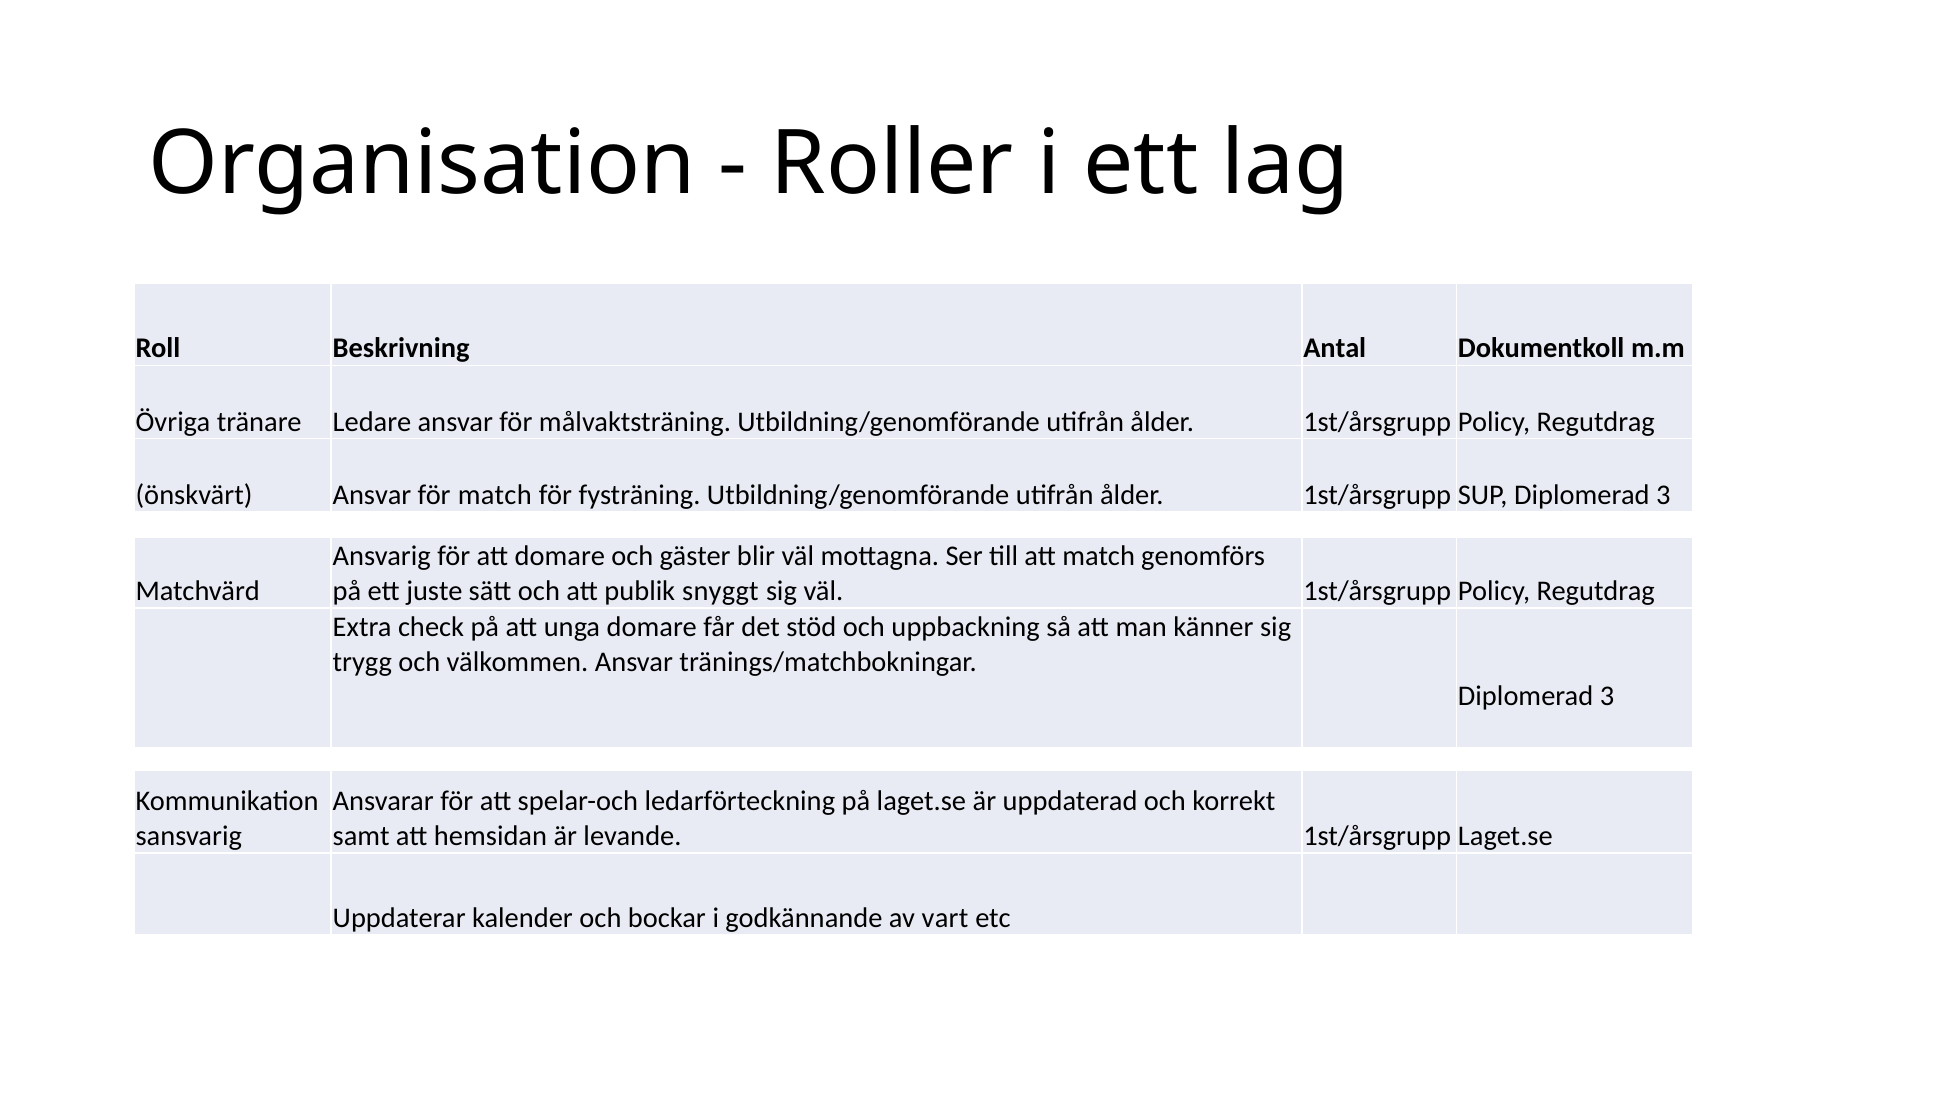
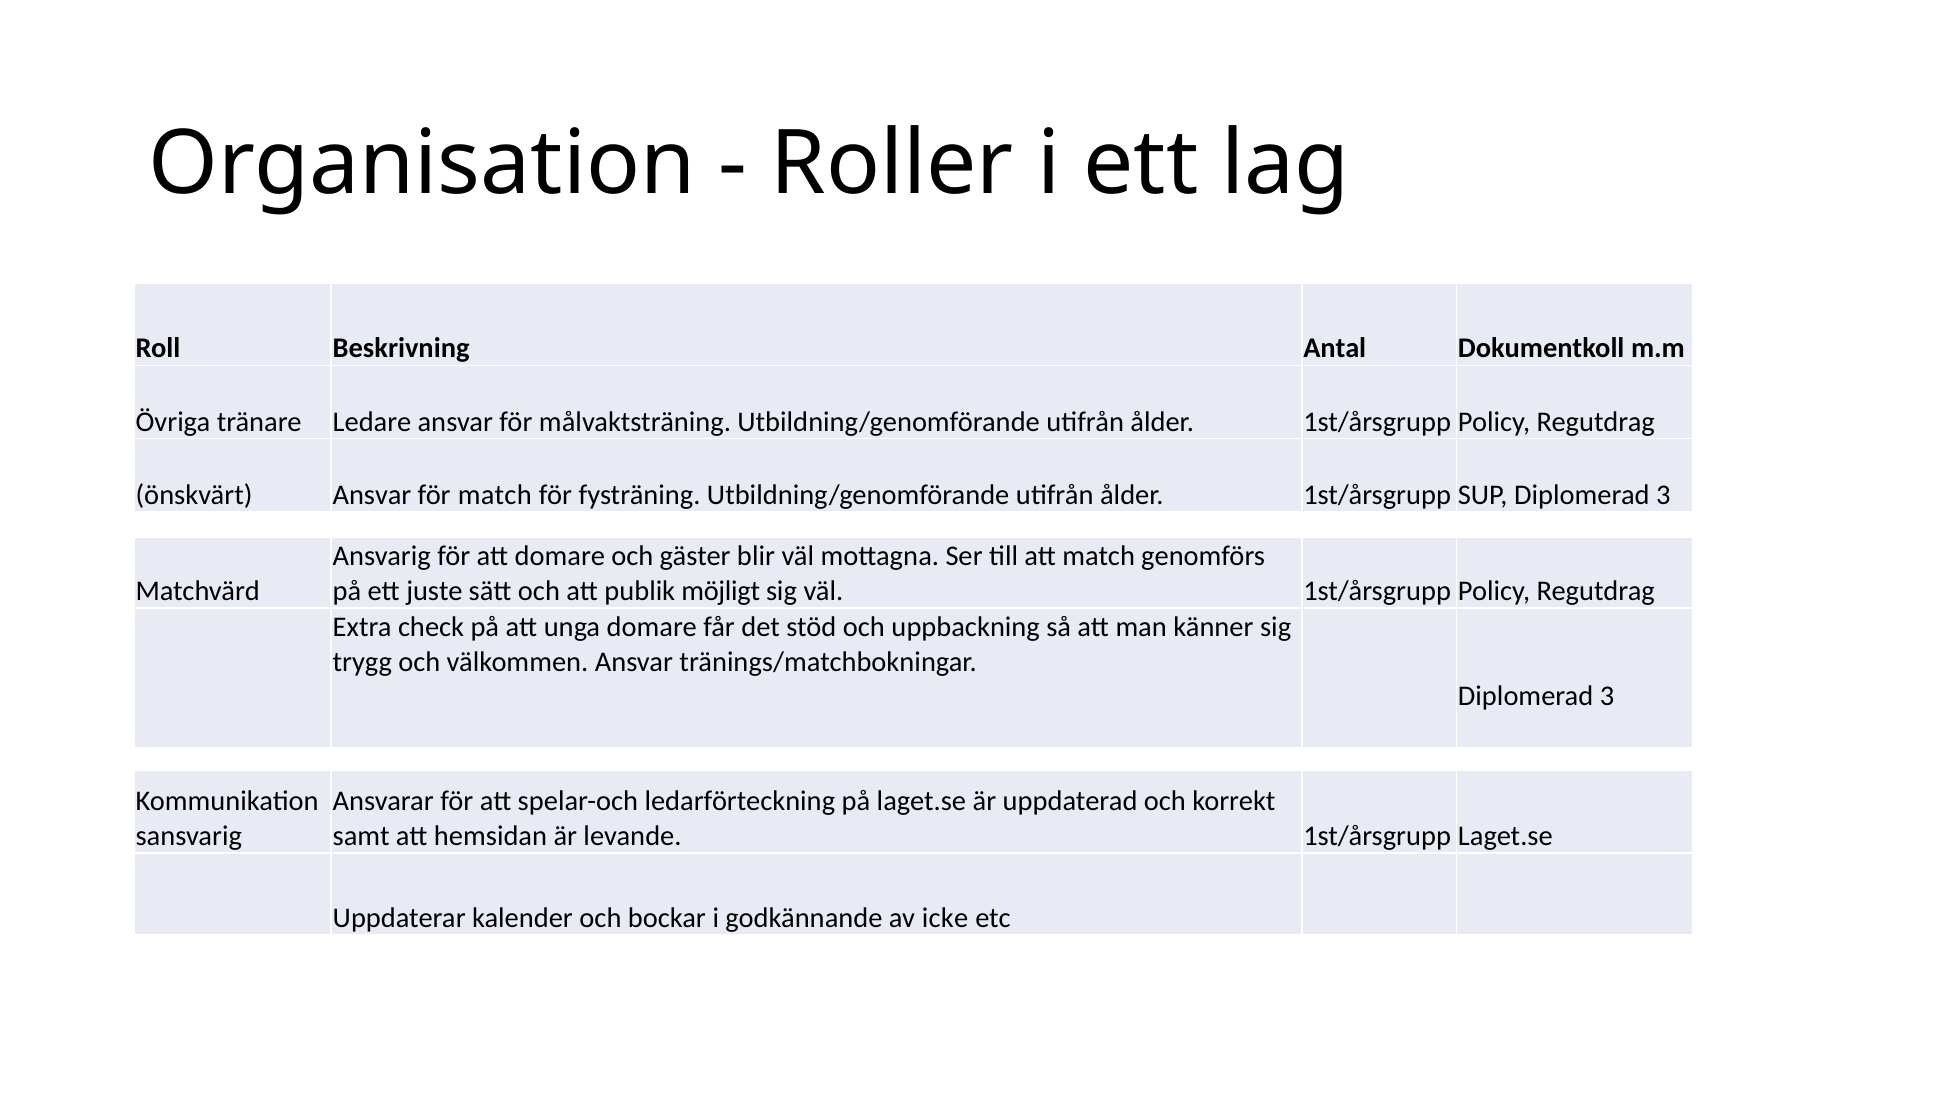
snyggt: snyggt -> möjligt (721, 591)
vart: vart -> icke (945, 919)
